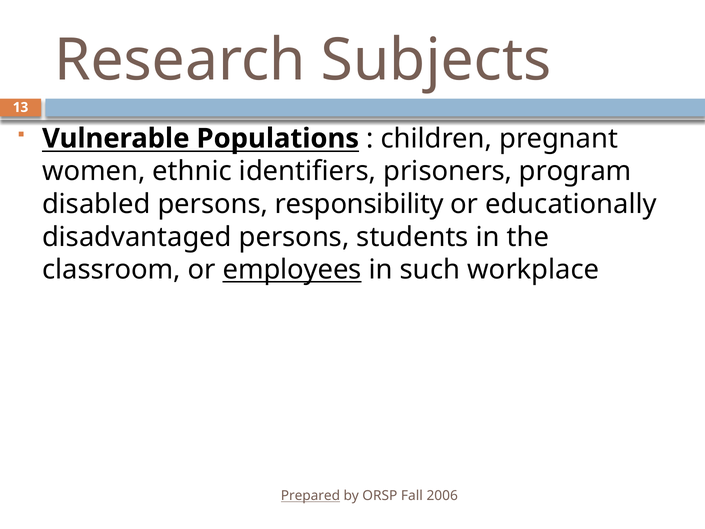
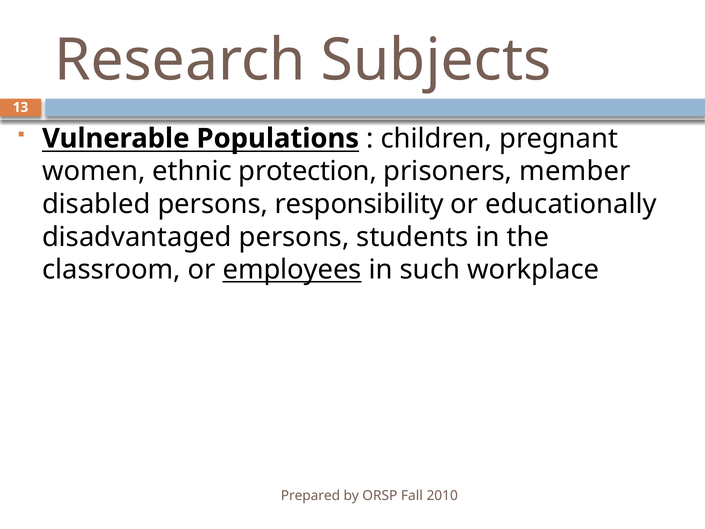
identifiers: identifiers -> protection (308, 171)
program: program -> member (575, 171)
Prepared underline: present -> none (310, 496)
2006: 2006 -> 2010 (442, 496)
